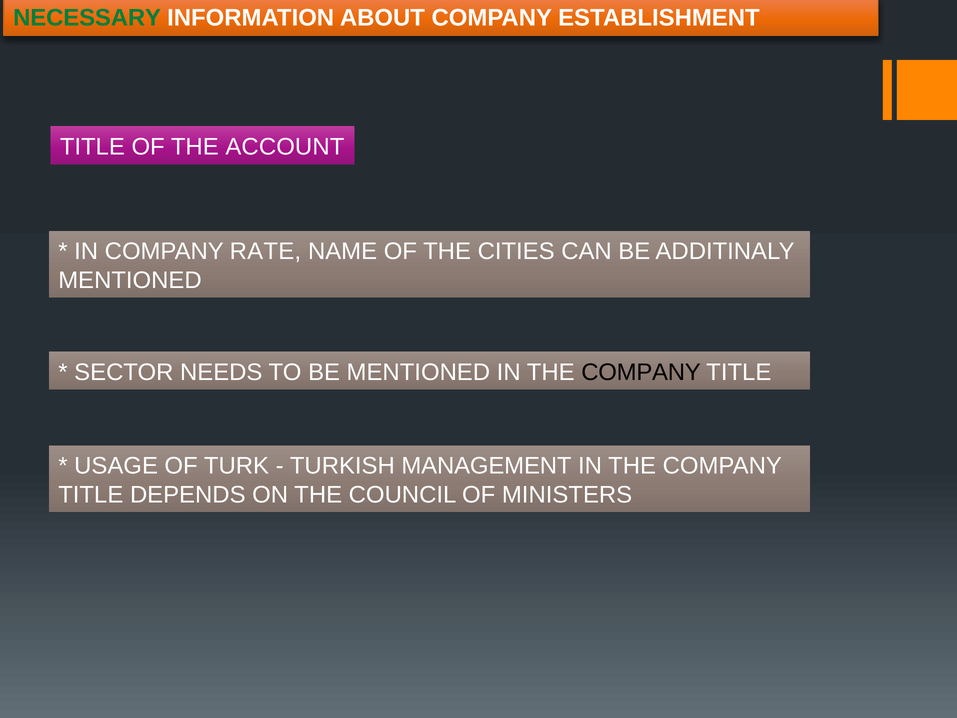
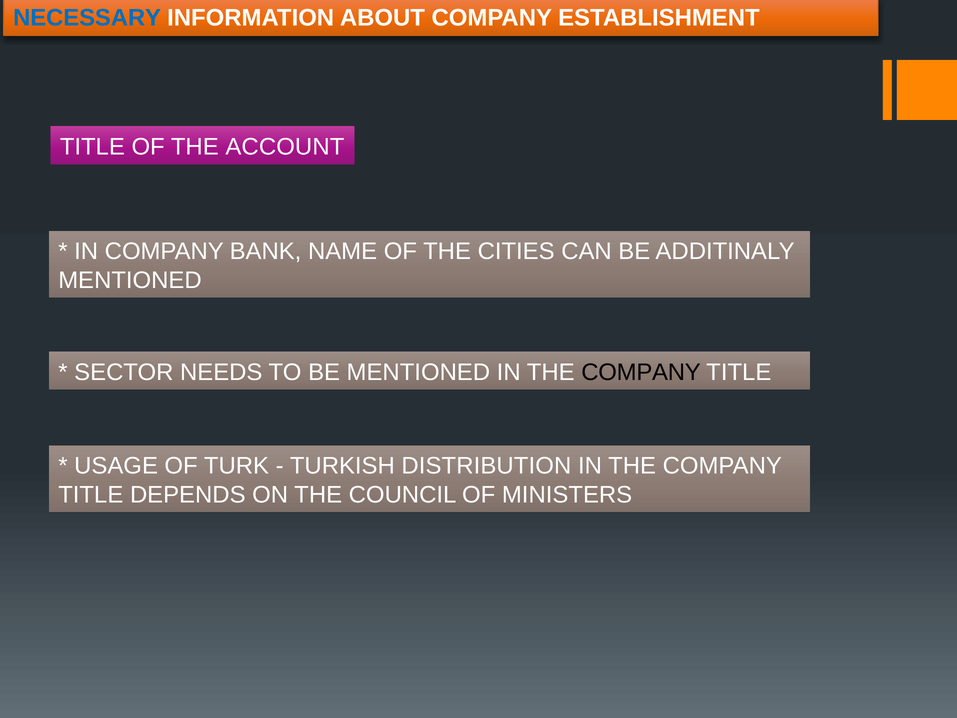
NECESSARY colour: green -> blue (87, 18)
RATE: RATE -> BANK (266, 251)
MANAGEMENT: MANAGEMENT -> DISTRIBUTION (486, 466)
